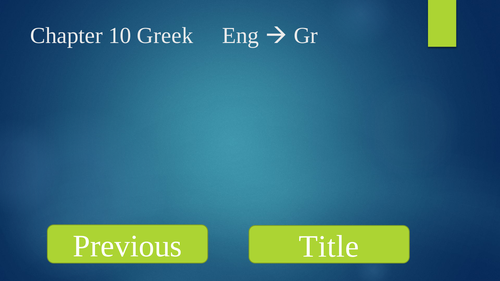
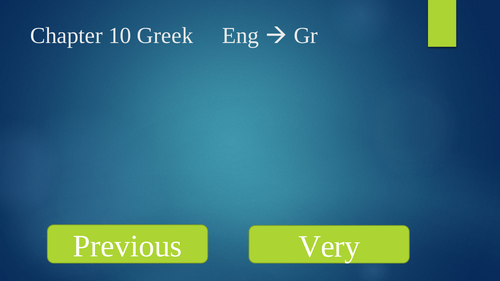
Title: Title -> Very (329, 247)
